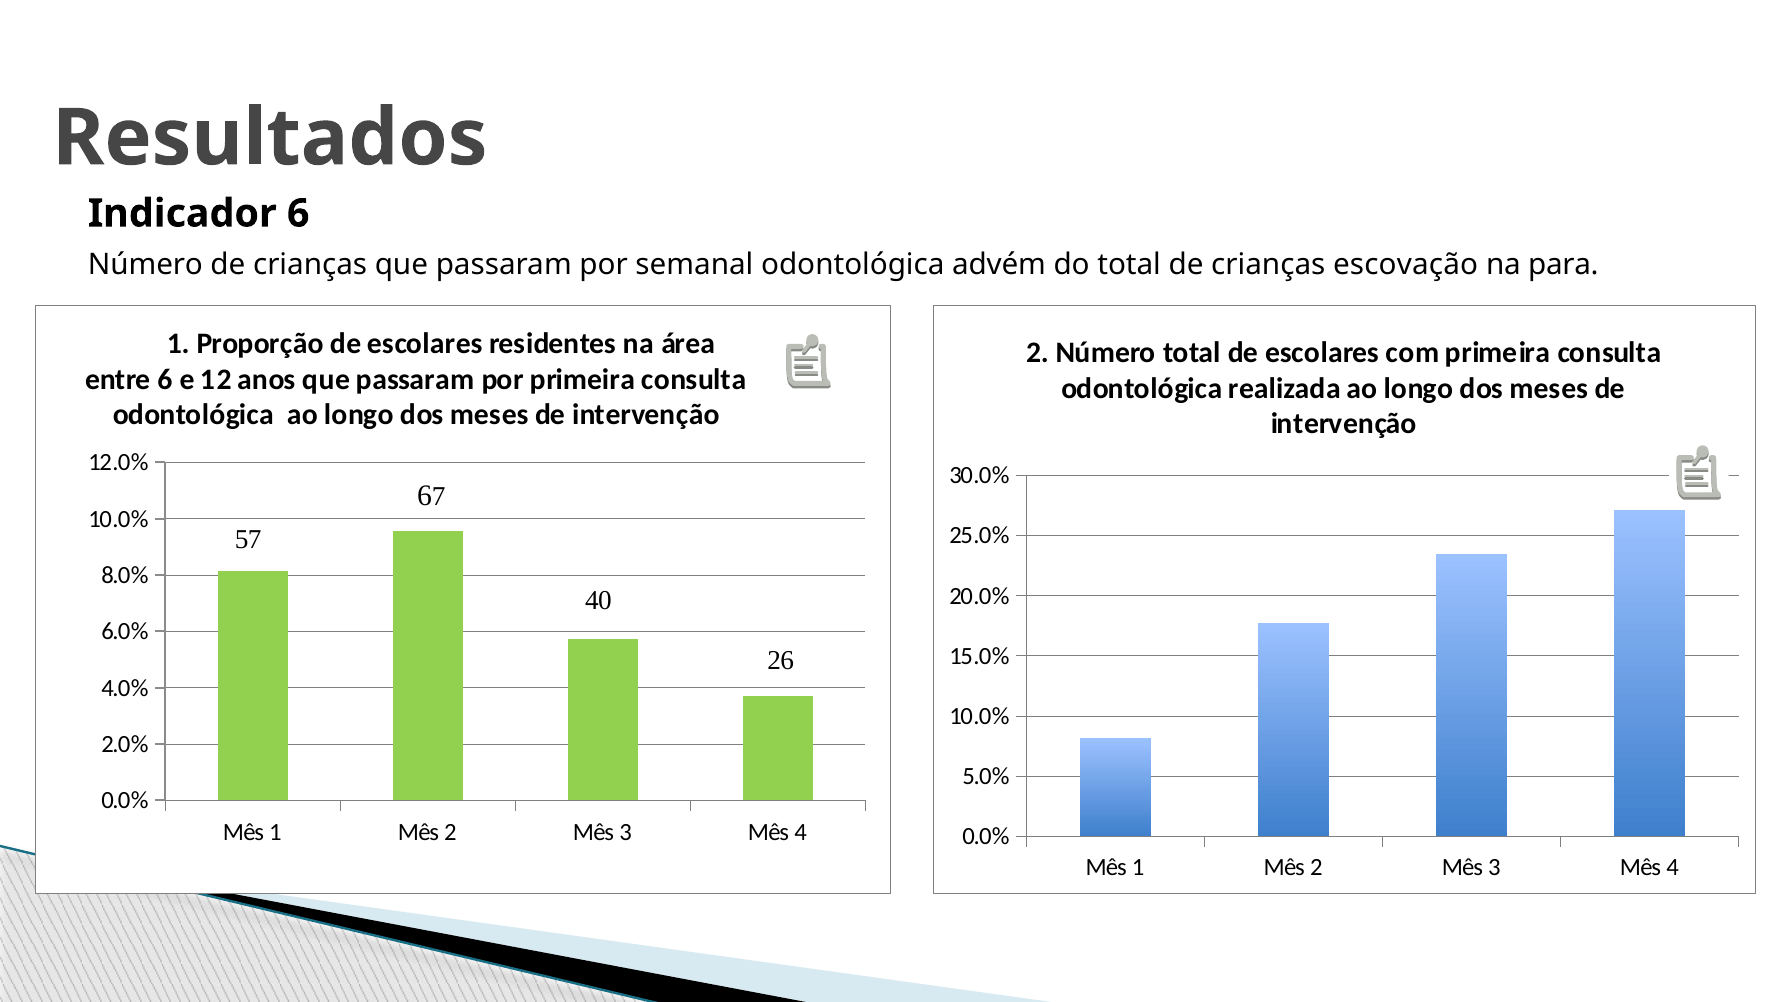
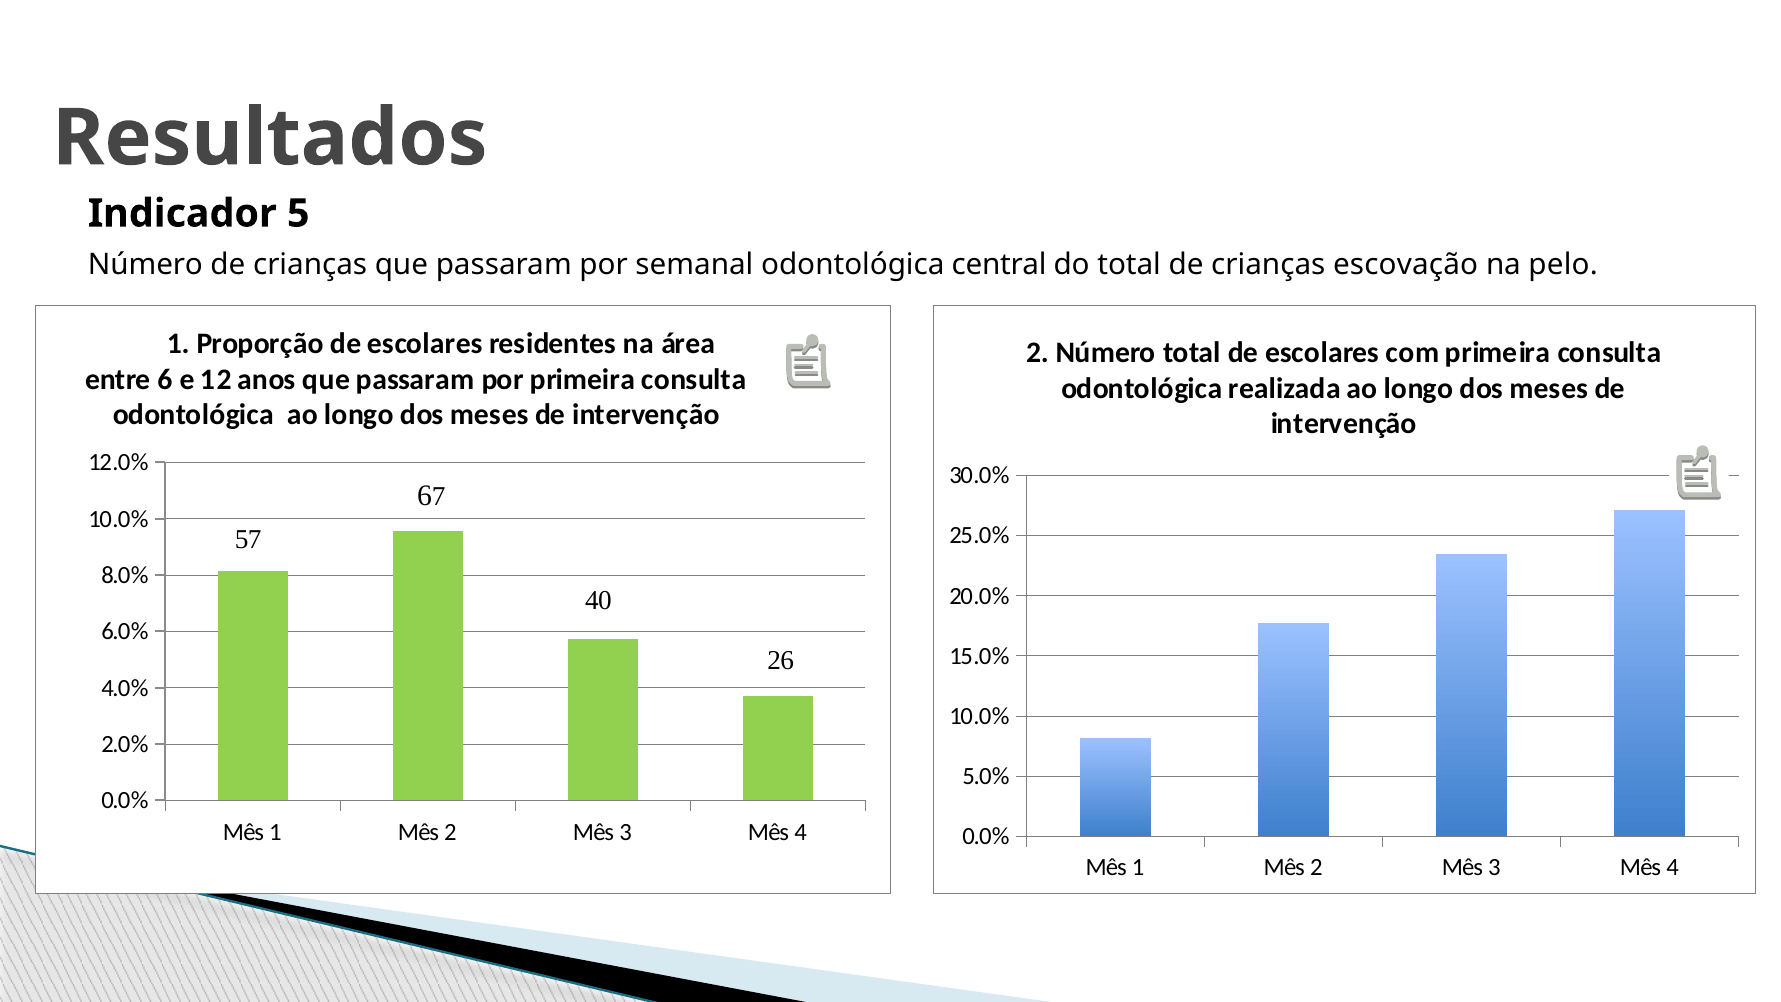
Indicador 6: 6 -> 5 (298, 214)
advém: advém -> central (999, 264)
para: para -> pelo (1563, 264)
